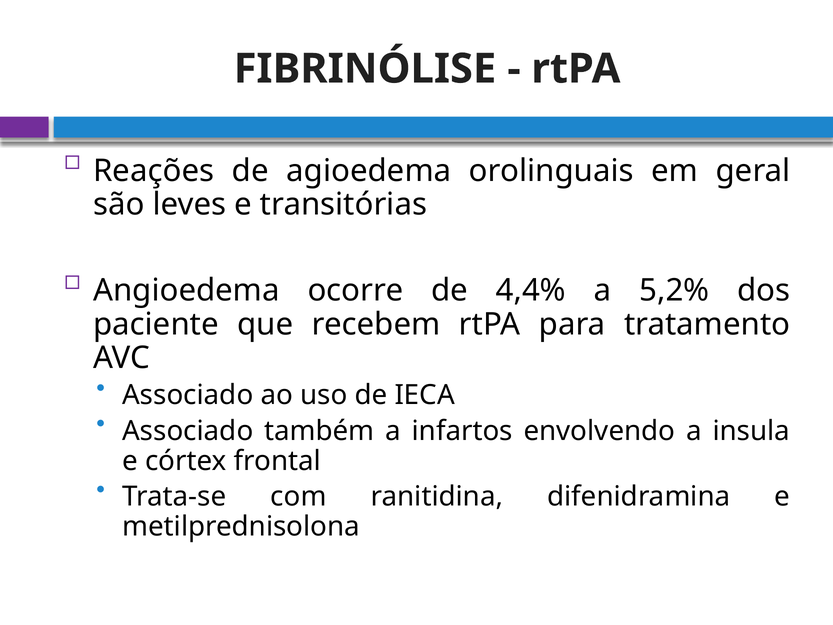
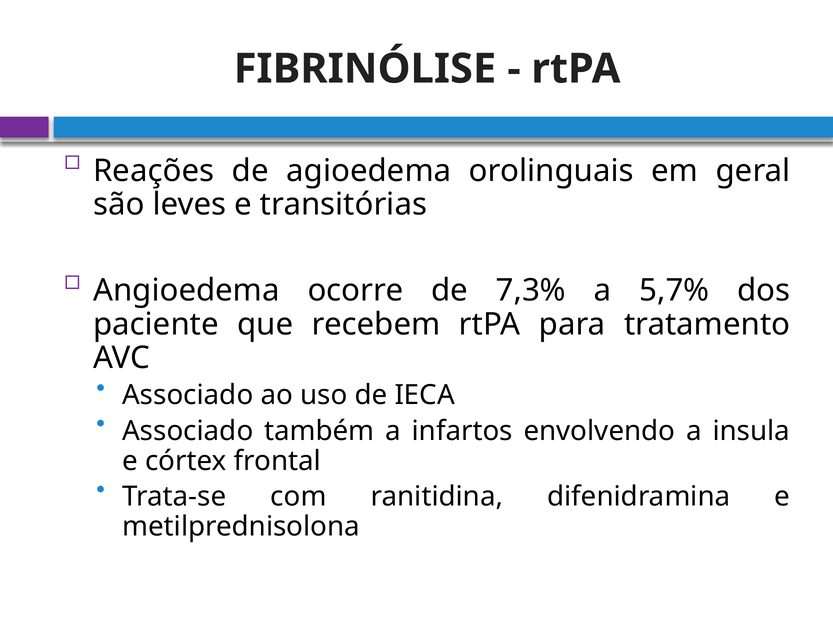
4,4%: 4,4% -> 7,3% (531, 290)
5,2%: 5,2% -> 5,7% (674, 290)
